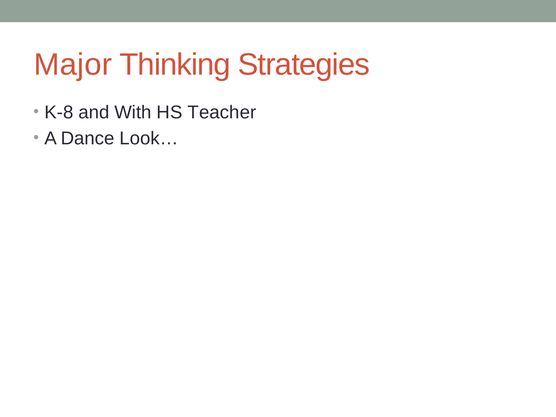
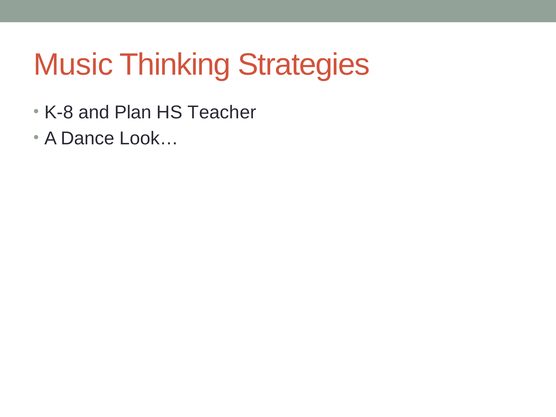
Major: Major -> Music (73, 65)
With: With -> Plan (133, 113)
